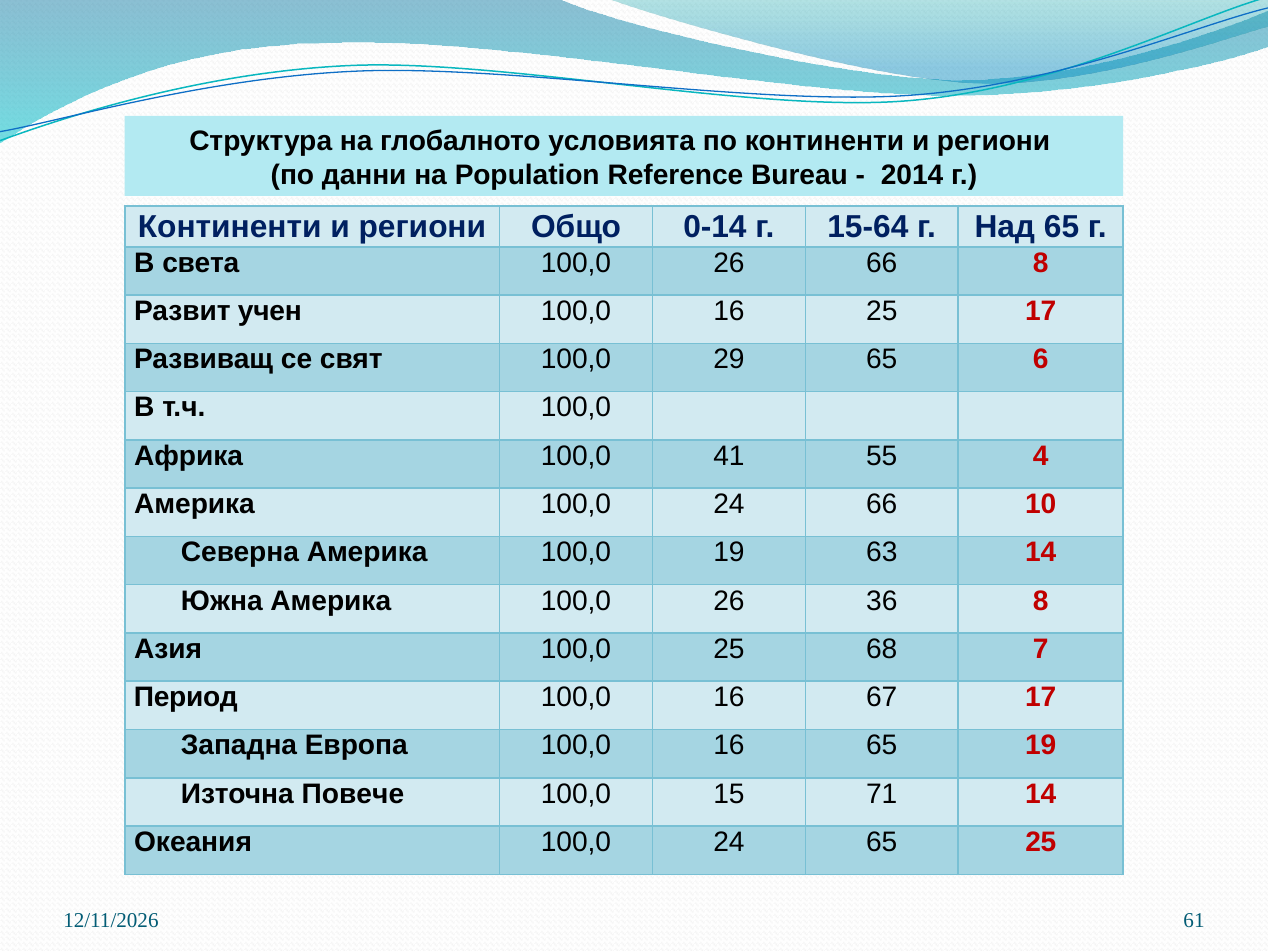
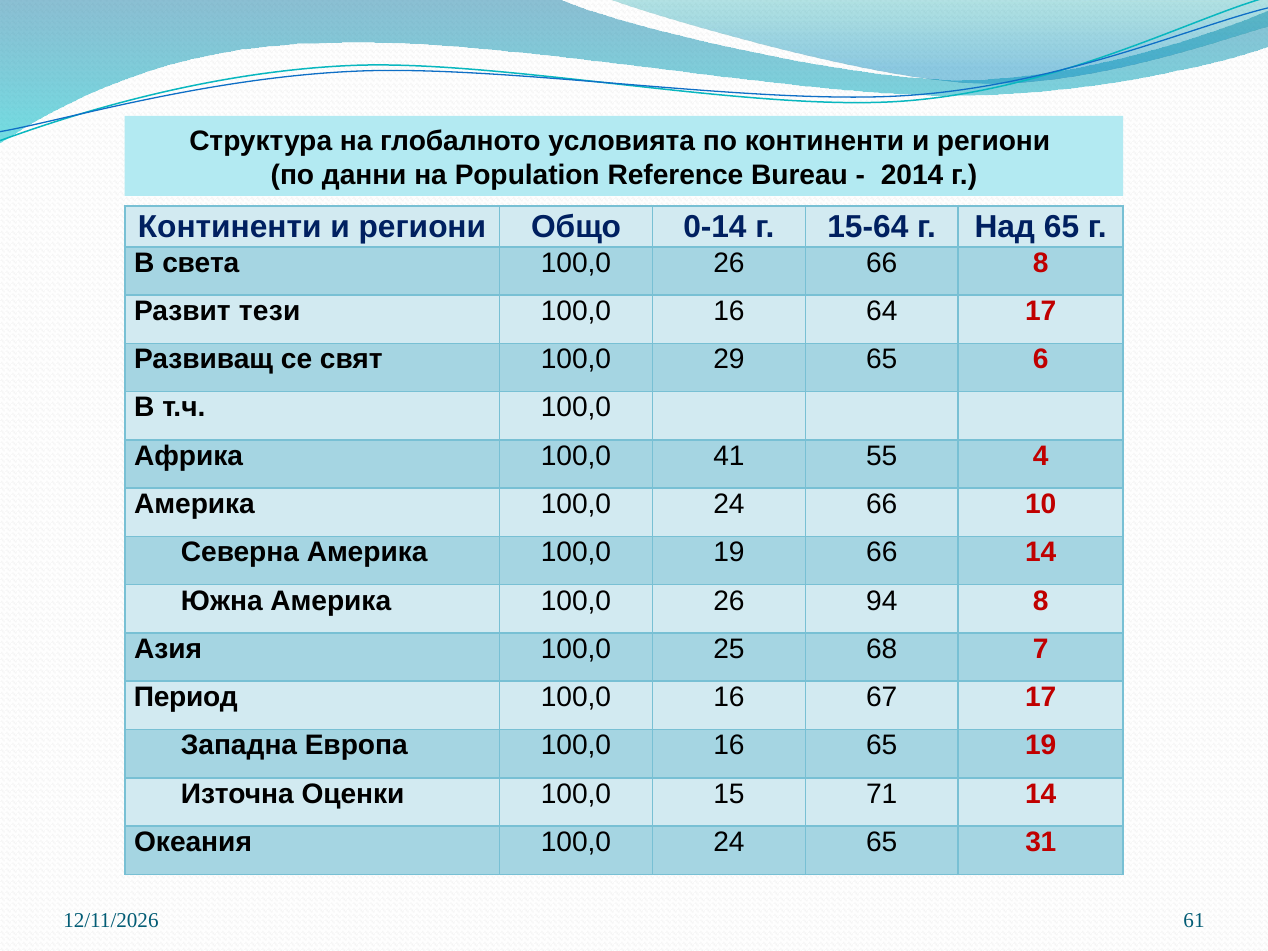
учен: учен -> тези (270, 311)
16 25: 25 -> 64 (882, 311)
19 63: 63 -> 66 (882, 552)
36: 36 -> 94 (882, 601)
Повече: Повече -> Оценки (353, 794)
65 25: 25 -> 31 (1041, 842)
